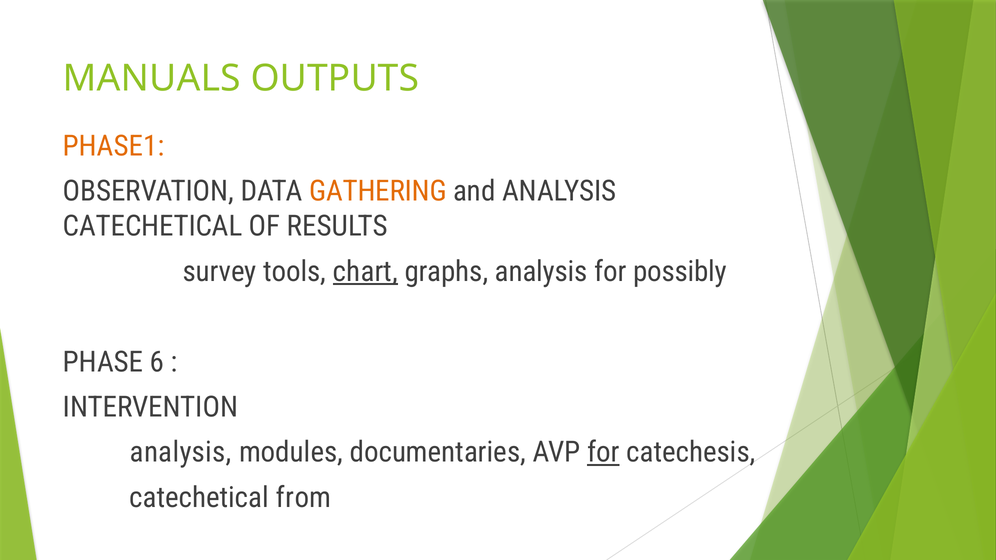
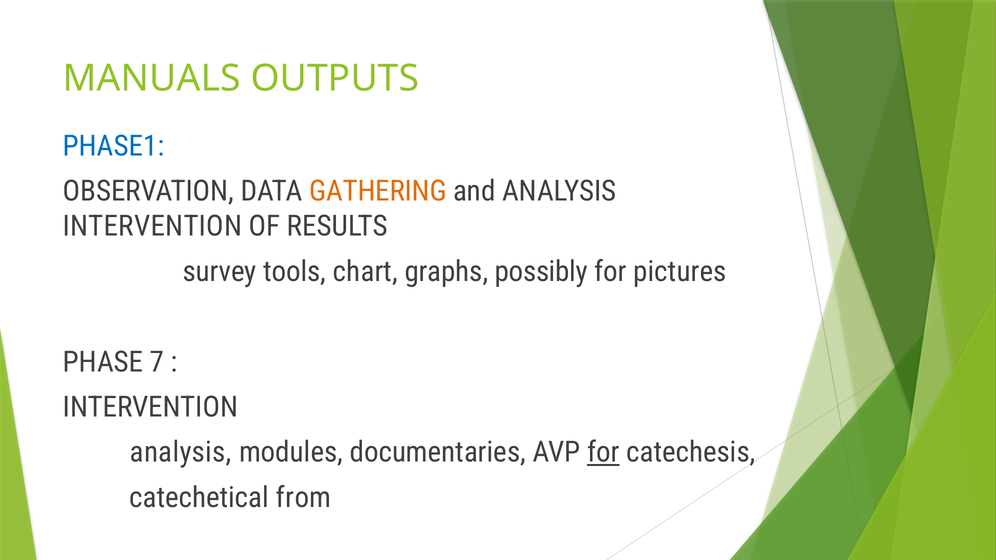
PHASE1 colour: orange -> blue (114, 146)
CATECHETICAL: CATECHETICAL -> INTERVENTION (152, 226)
chart underline: present -> none (365, 272)
graphs analysis: analysis -> possibly (541, 272)
possibly: possibly -> pictures (680, 272)
6: 6 -> 7 (157, 362)
